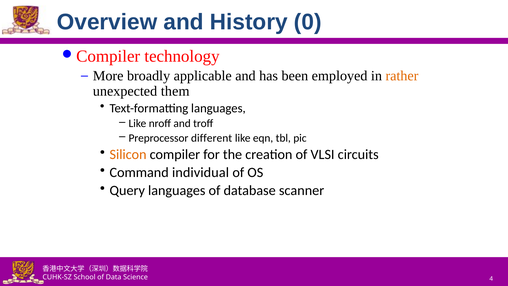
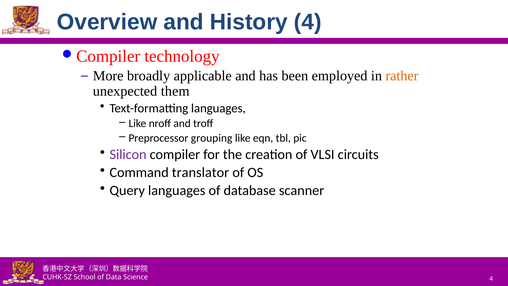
History 0: 0 -> 4 (308, 22)
different: different -> grouping (212, 138)
Silicon colour: orange -> purple (128, 154)
individual: individual -> translator (201, 172)
